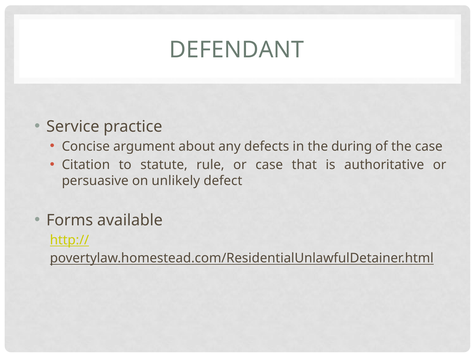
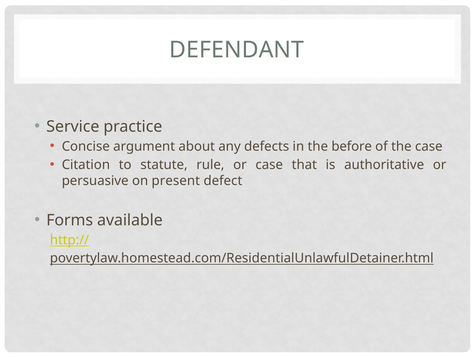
during: during -> before (352, 146)
unlikely: unlikely -> present (176, 180)
